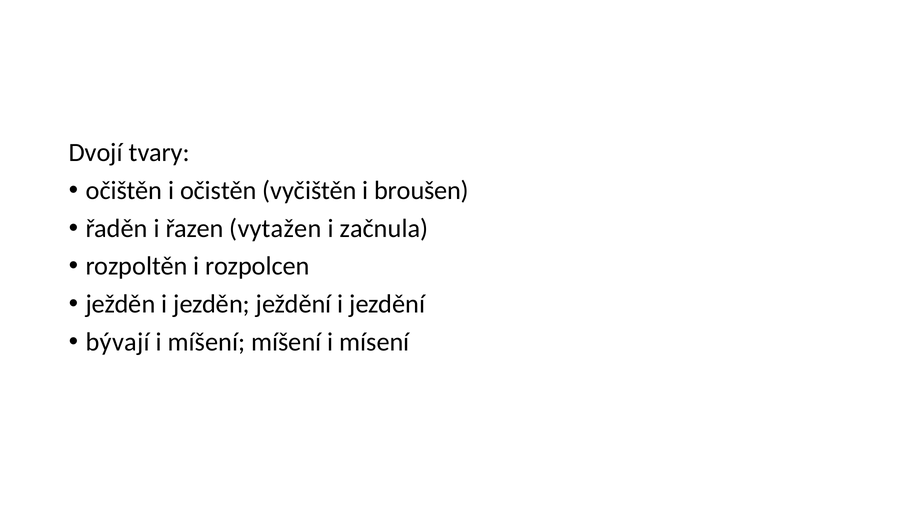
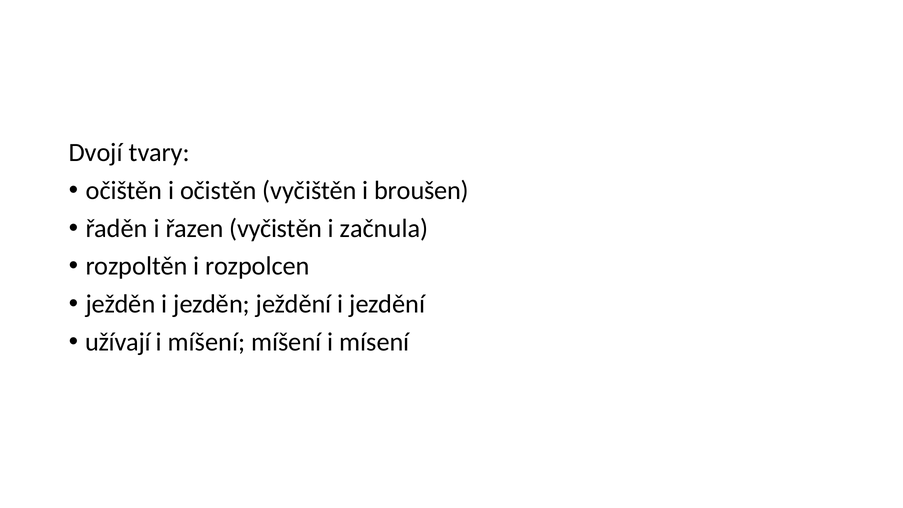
vytažen: vytažen -> vyčistěn (276, 228)
bývají: bývají -> užívají (118, 342)
